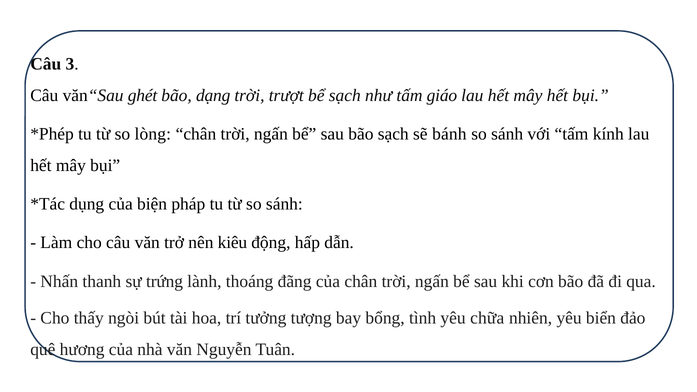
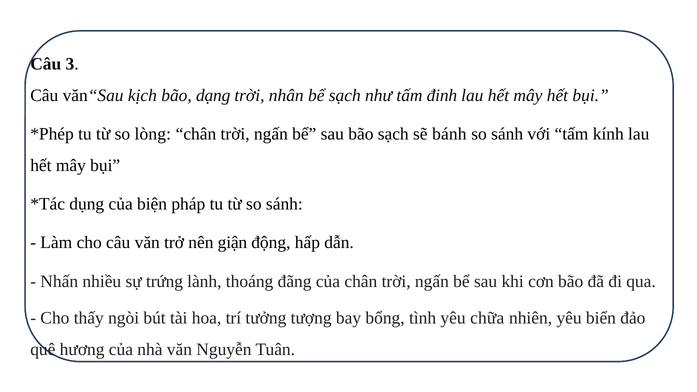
ghét: ghét -> kịch (142, 95)
trượt: trượt -> nhân (286, 95)
giáo: giáo -> đinh (442, 95)
kiêu: kiêu -> giận (232, 243)
thanh: thanh -> nhiều (102, 281)
